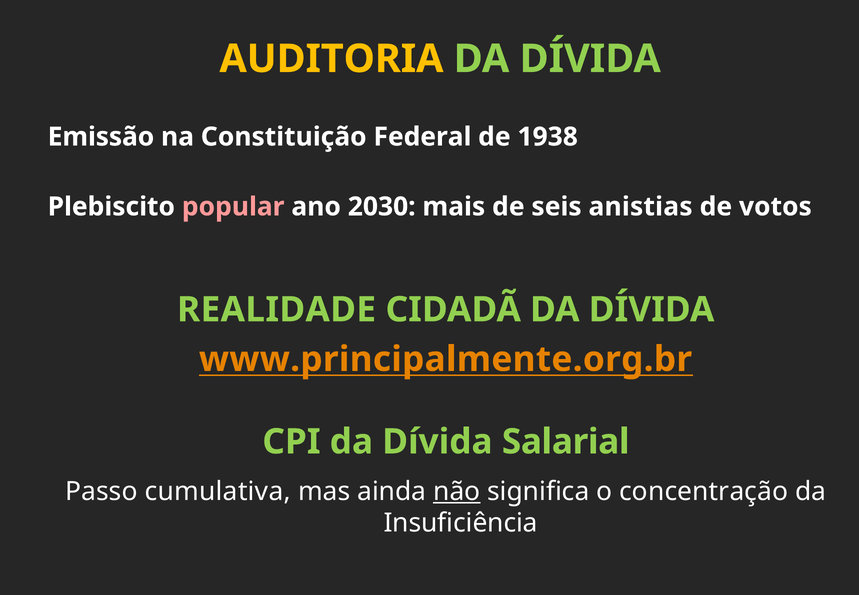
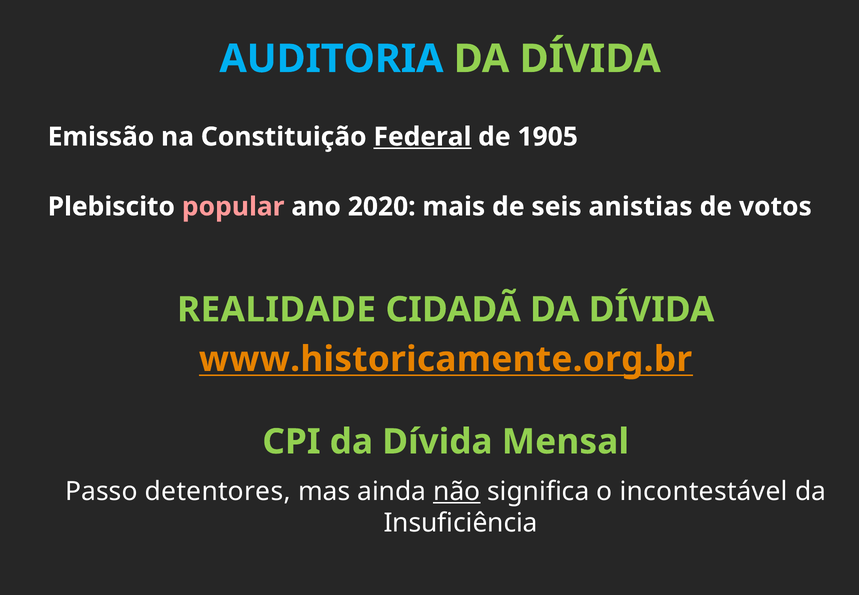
AUDITORIA colour: yellow -> light blue (331, 59)
Federal underline: none -> present (422, 137)
1938: 1938 -> 1905 (548, 137)
2030: 2030 -> 2020 (382, 207)
www.principalmente.org.br: www.principalmente.org.br -> www.historicamente.org.br (445, 359)
Salarial: Salarial -> Mensal (565, 442)
cumulativa: cumulativa -> detentores (218, 491)
concentração: concentração -> incontestável (704, 491)
